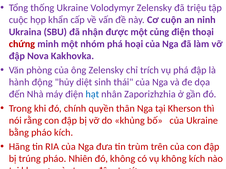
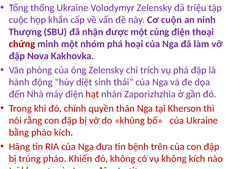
Ukraina: Ukraina -> Thượng (25, 32)
hạt colour: blue -> red (92, 94)
trùm: trùm -> bệnh (138, 147)
Nhiên: Nhiên -> Khiến (80, 159)
